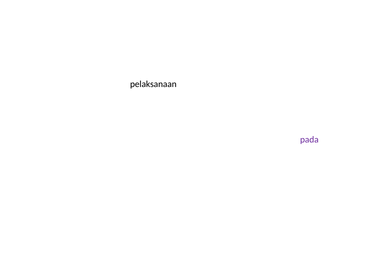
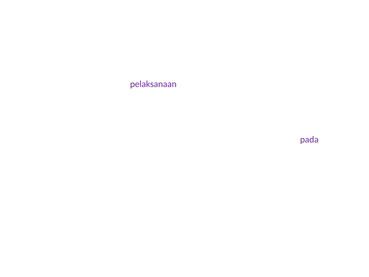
pelaksanaan colour: black -> purple (153, 84)
